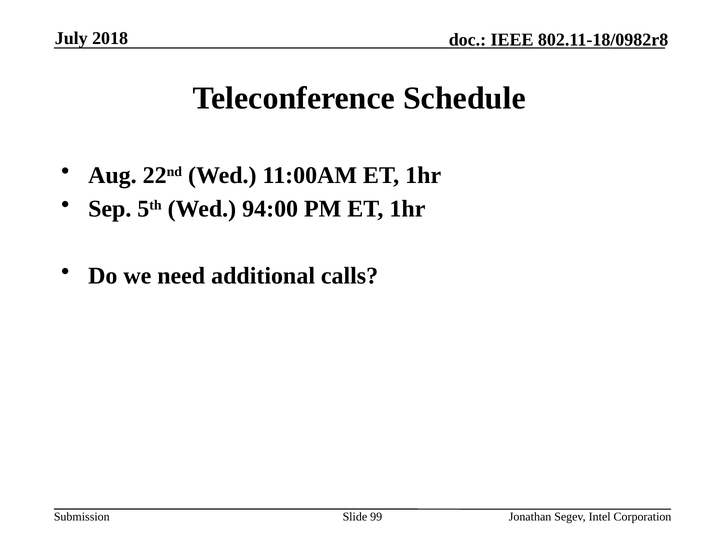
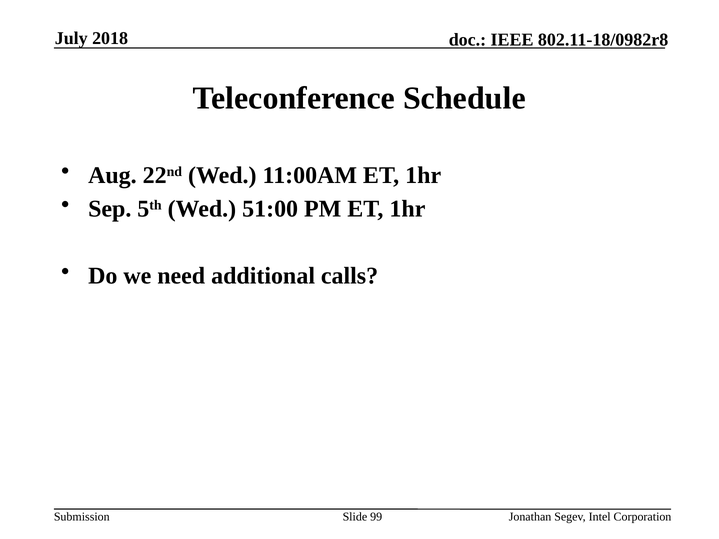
94:00: 94:00 -> 51:00 (270, 209)
